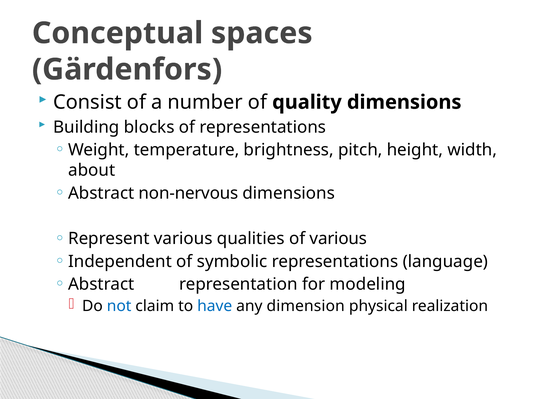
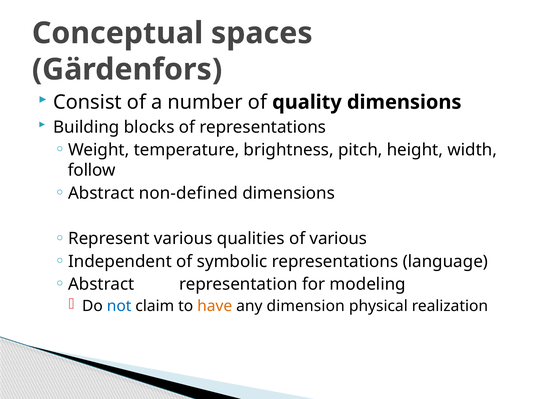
about: about -> follow (92, 171)
non-nervous: non-nervous -> non-defined (188, 193)
have colour: blue -> orange (215, 307)
